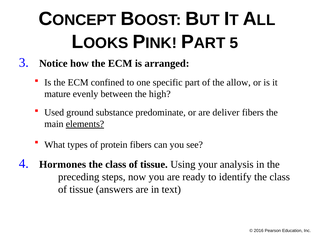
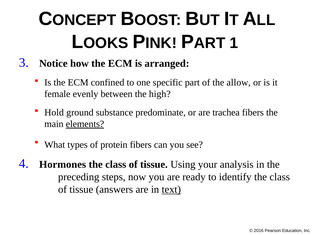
5: 5 -> 1 (234, 43)
mature: mature -> female (57, 94)
Used: Used -> Hold (54, 113)
deliver: deliver -> trachea (226, 113)
text underline: none -> present (171, 190)
